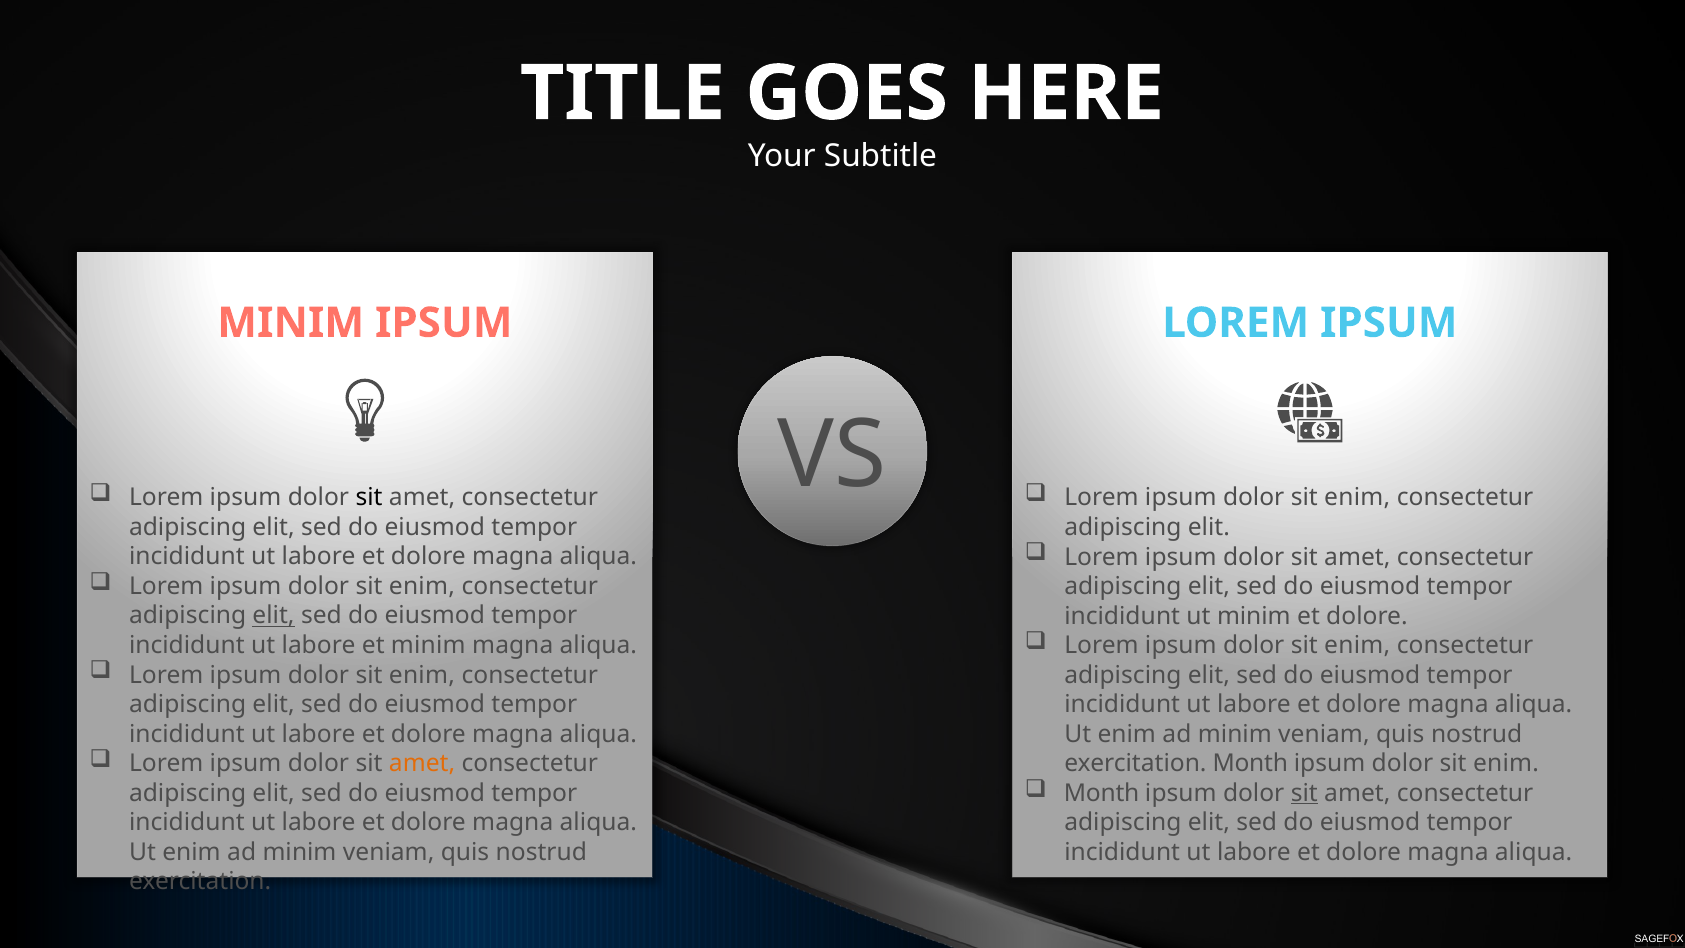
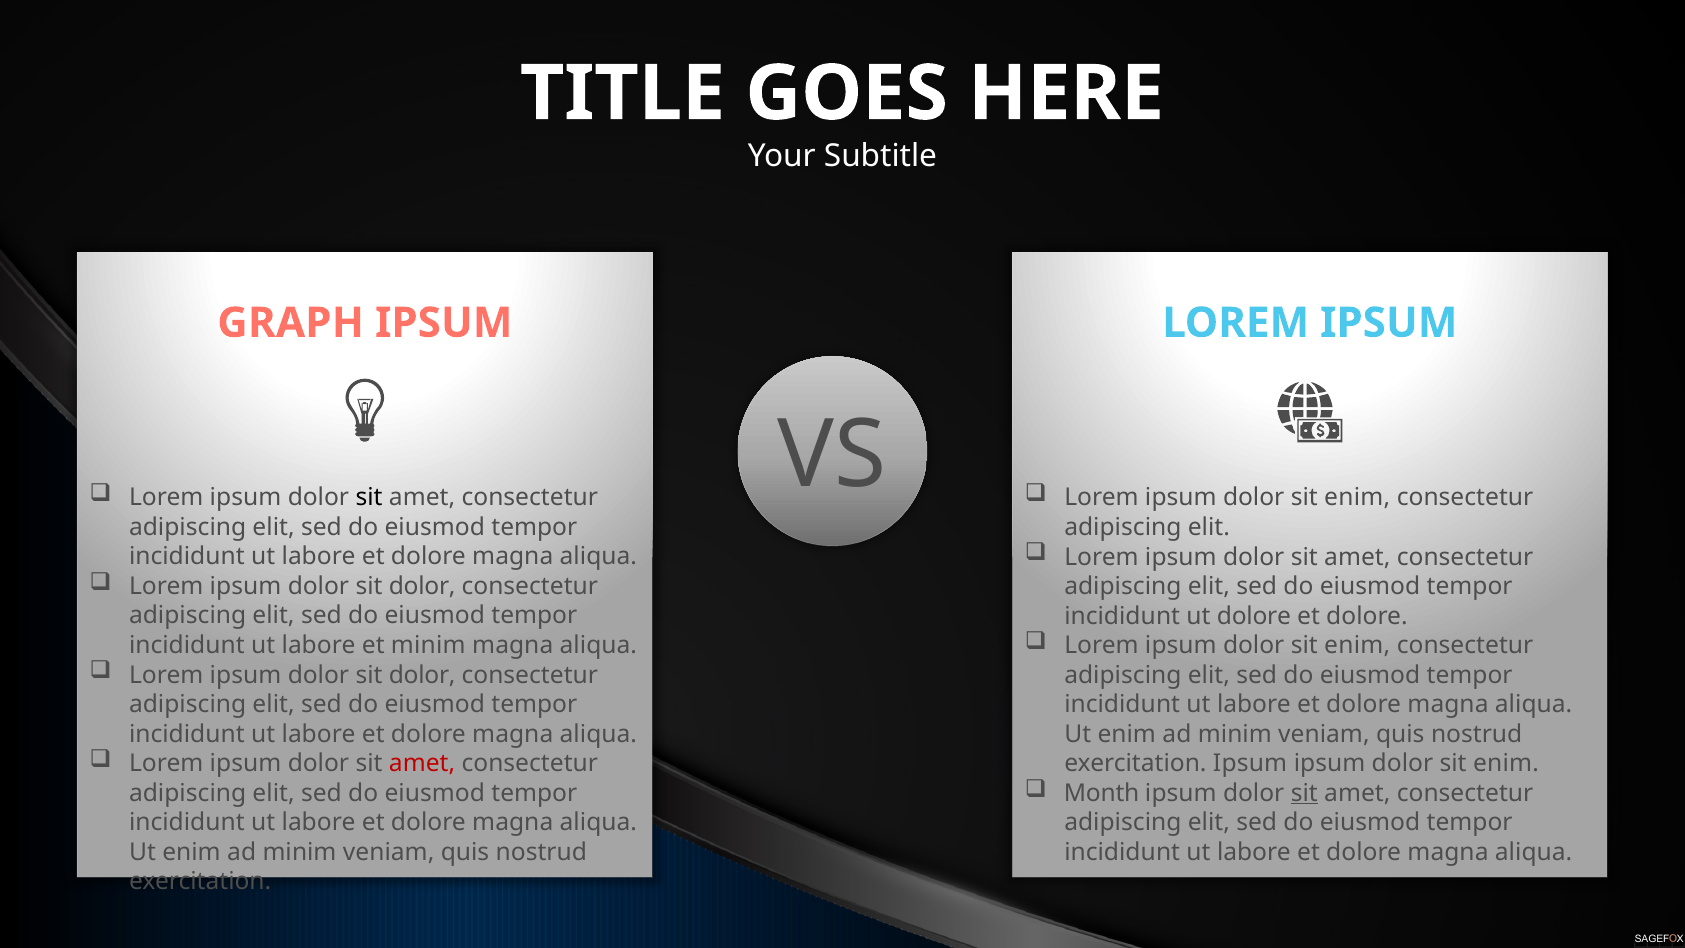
MINIM: MINIM -> GRAPH (291, 323)
enim: enim -> dolor (422, 586)
elit underline: present -> none (274, 616)
ut minim: minim -> dolore (1254, 616)
enim: enim -> dolor (422, 675)
amet colour: orange -> red (422, 763)
exercitation Month: Month -> Ipsum (1250, 763)
